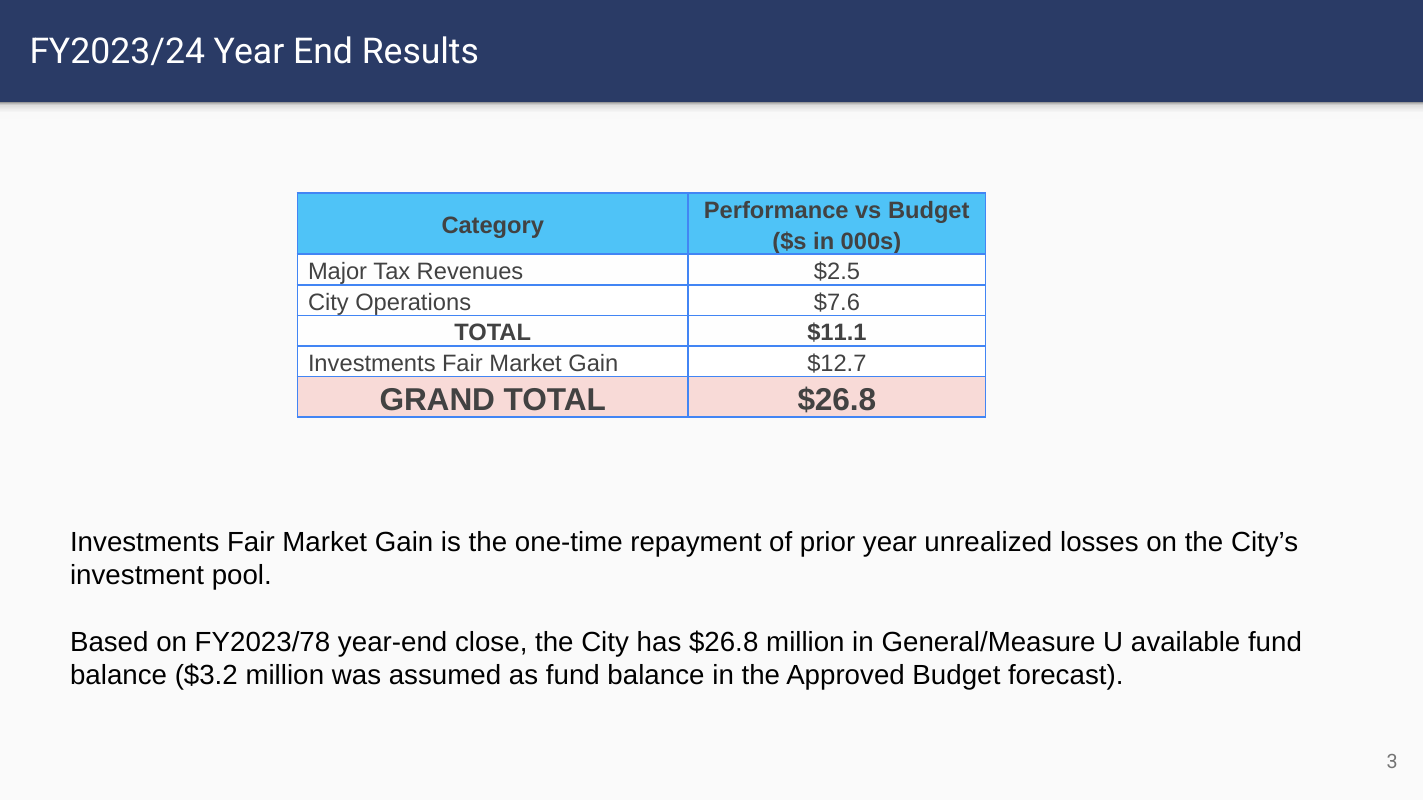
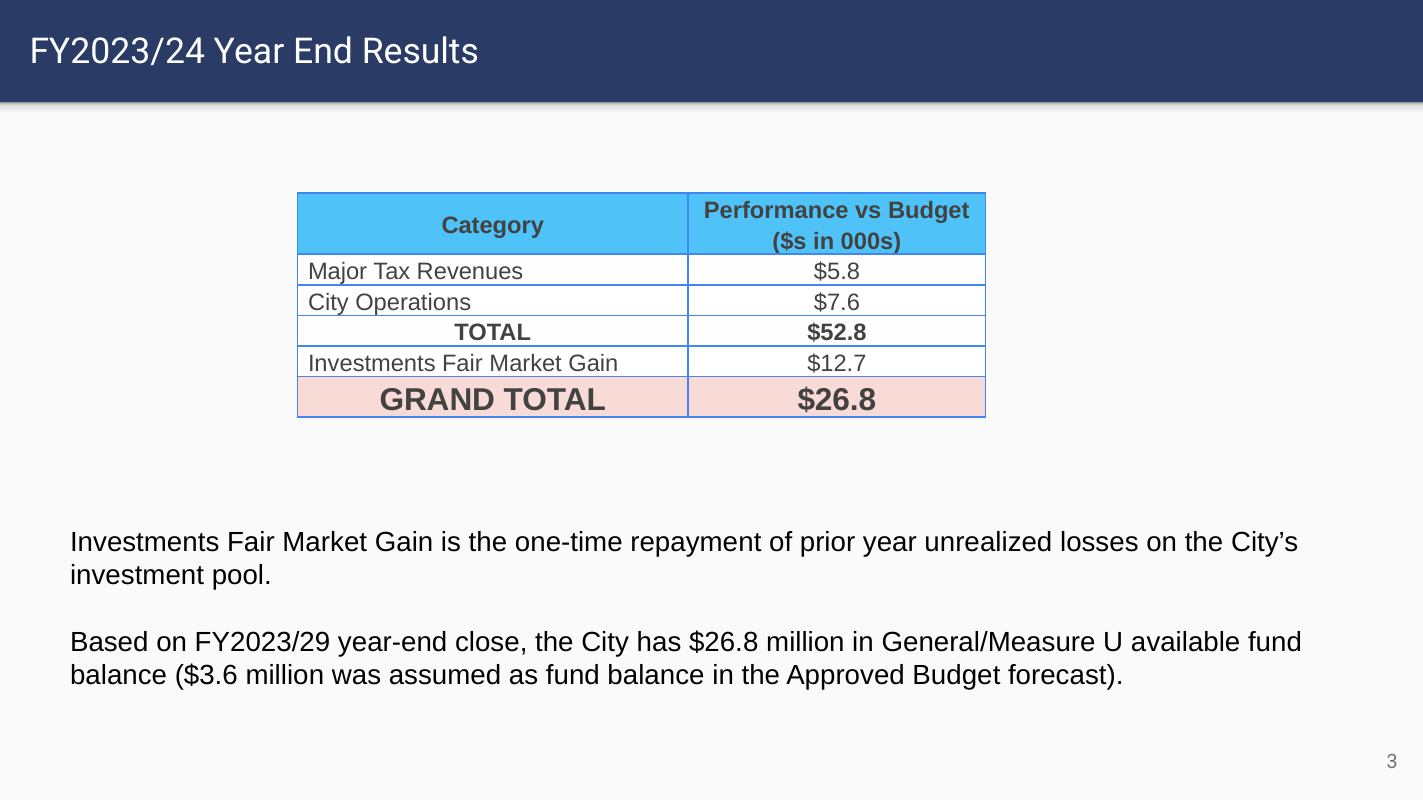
$2.5: $2.5 -> $5.8 (837, 272)
$11.1: $11.1 -> $52.8 (837, 333)
FY2023/78: FY2023/78 -> FY2023/29 (262, 643)
$3.2: $3.2 -> $3.6 (206, 676)
